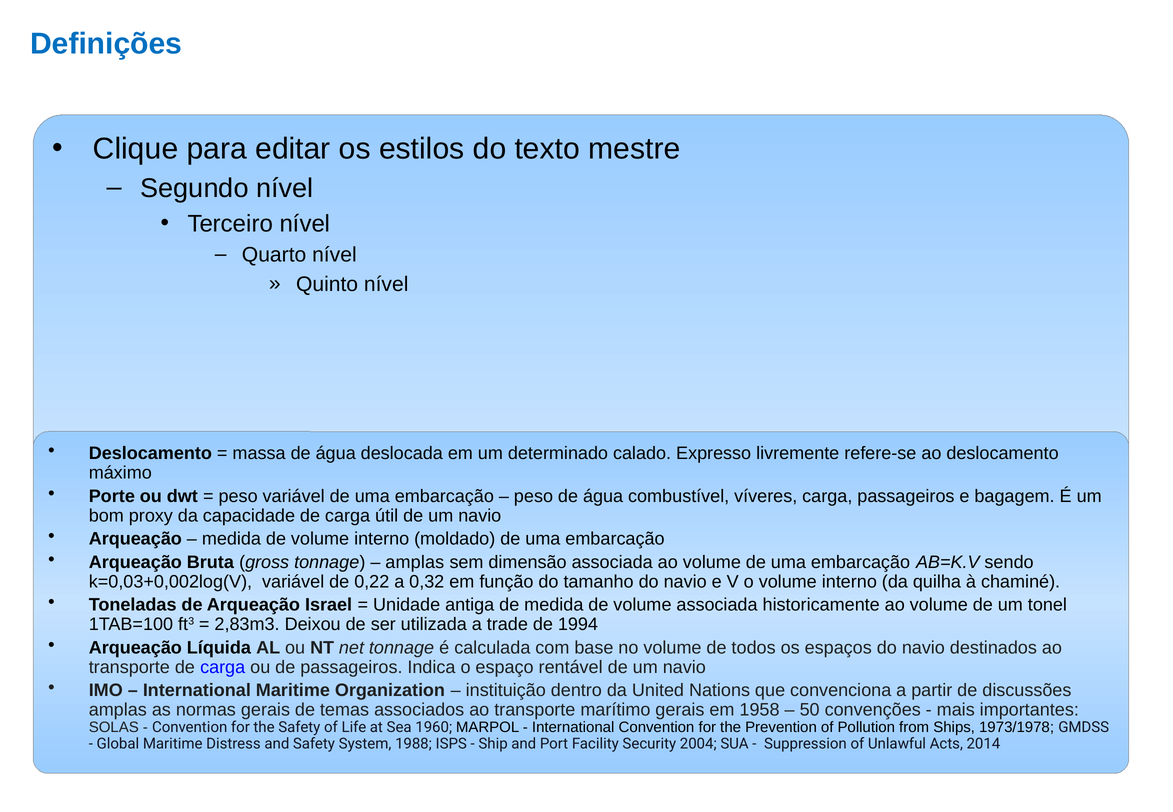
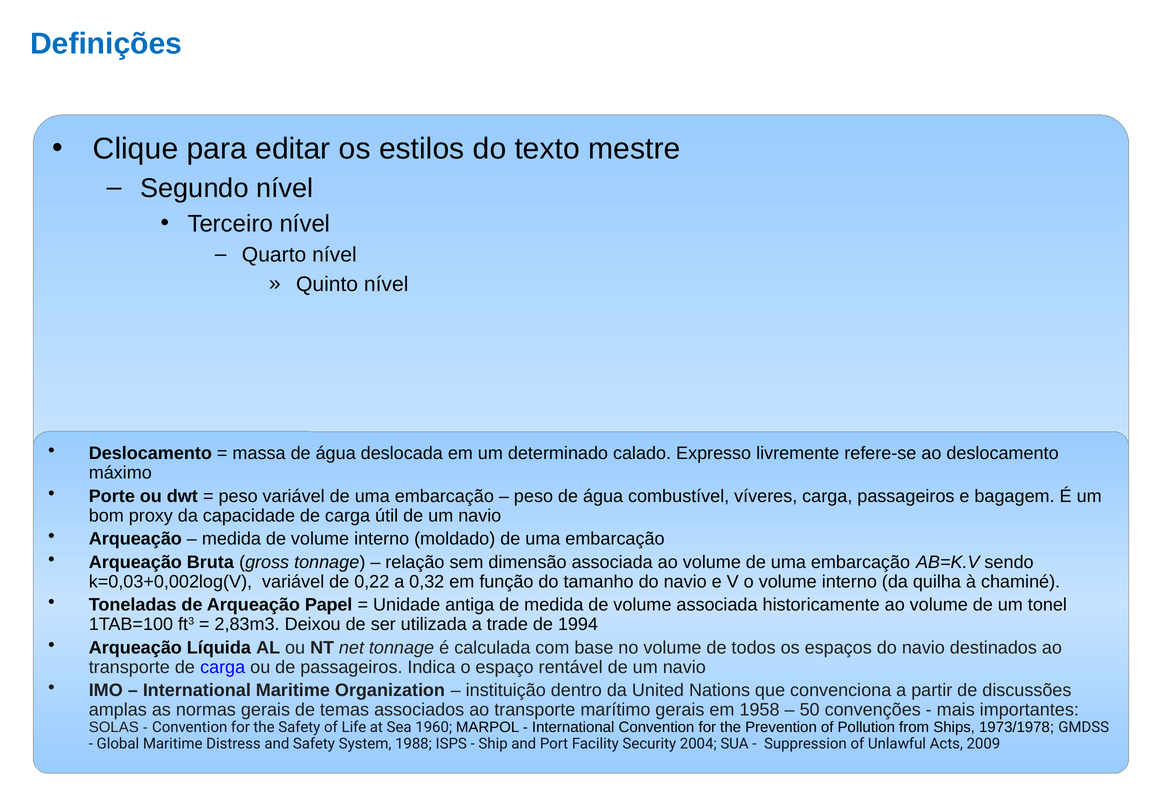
amplas: amplas -> relação (415, 562)
Israel: Israel -> Papel (329, 605)
2014: 2014 -> 2009 (983, 744)
